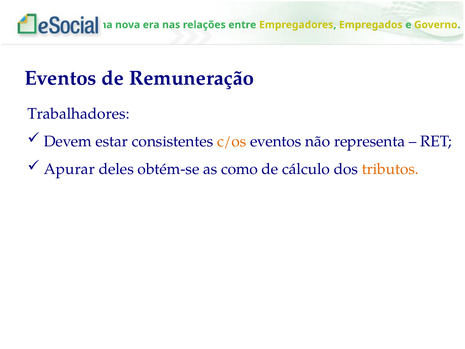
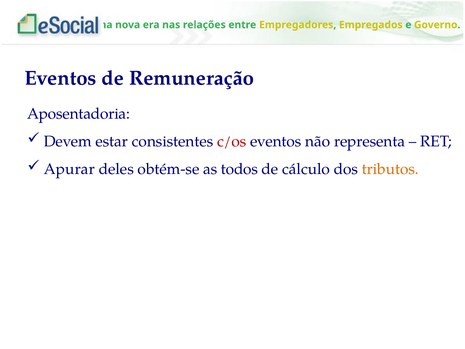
Trabalhadores: Trabalhadores -> Aposentadoria (79, 114)
c/os colour: orange -> red (232, 141)
como: como -> todos (240, 169)
